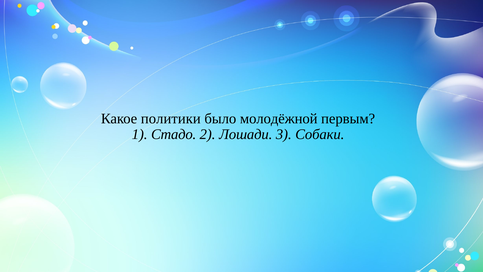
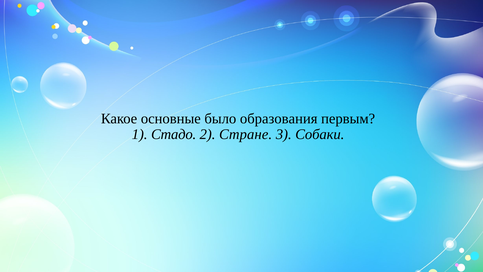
политики: политики -> основные (171, 118)
молодёжной: молодёжной -> образования (279, 118)
Лошади: Лошади -> Стране (246, 134)
